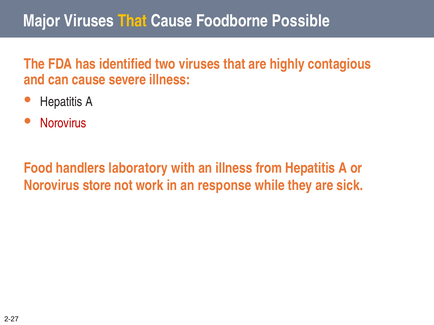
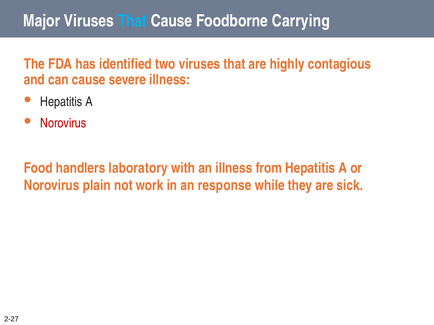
That colour: yellow -> light blue (132, 21)
Possible: Possible -> Carrying (301, 21)
store: store -> plain (97, 186)
